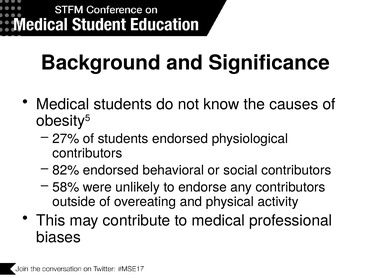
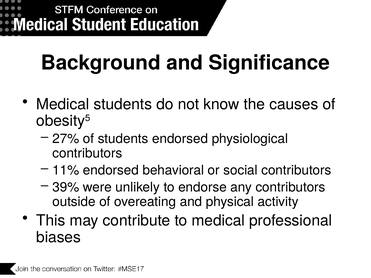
82%: 82% -> 11% (66, 170)
58%: 58% -> 39% (66, 187)
